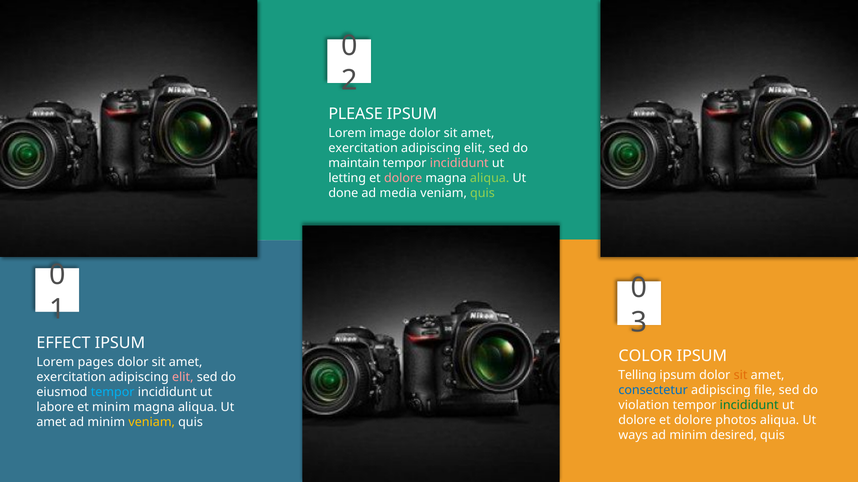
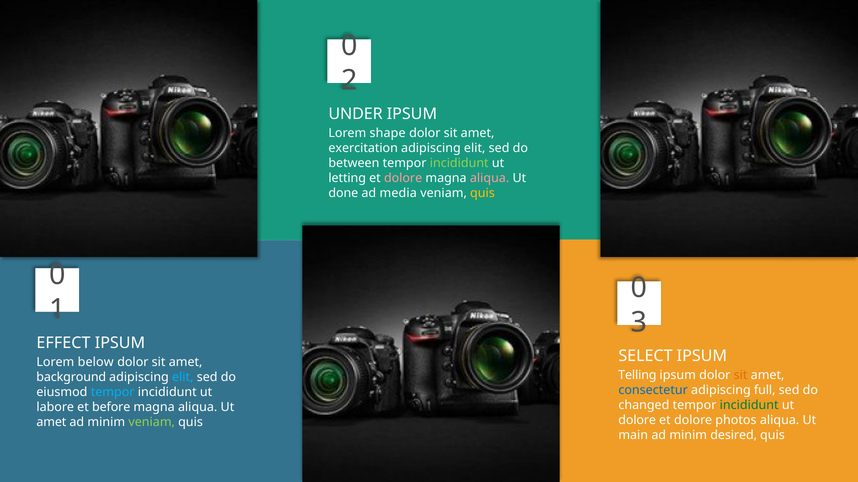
PLEASE: PLEASE -> UNDER (356, 114)
image: image -> shape (388, 133)
maintain: maintain -> between (354, 163)
incididunt colour: pink -> light green (459, 163)
aliqua colour: light green -> pink (490, 178)
quis colour: light green -> yellow (482, 194)
COLOR: COLOR -> SELECT (645, 356)
pages: pages -> below (96, 363)
exercitation: exercitation -> background (71, 378)
elit colour: pink -> light blue (183, 378)
file: file -> full (765, 391)
violation: violation -> changed (644, 406)
et minim: minim -> before (111, 408)
veniam colour: yellow -> light green (152, 423)
ways: ways -> main (633, 436)
